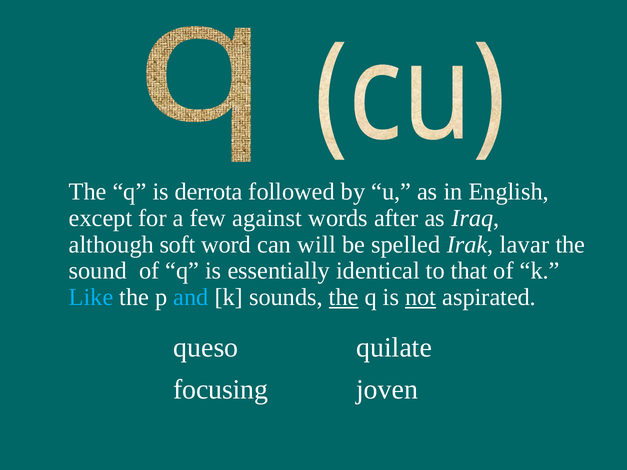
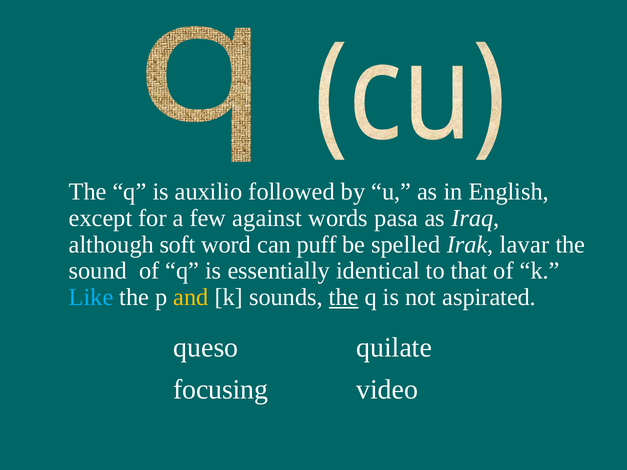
derrota: derrota -> auxilio (209, 192)
after: after -> pasa (396, 218)
will: will -> puff (317, 245)
and colour: light blue -> yellow (191, 297)
not underline: present -> none (421, 297)
joven: joven -> video (387, 390)
